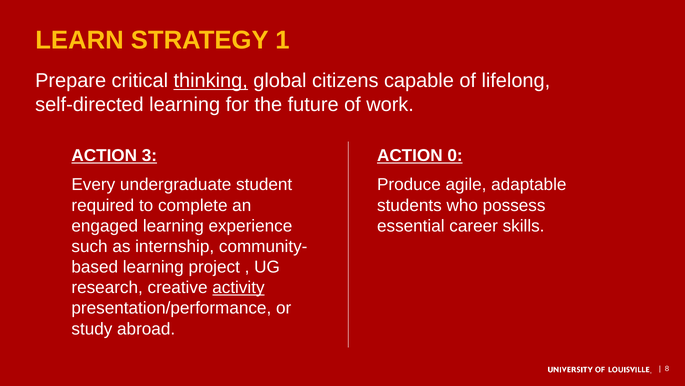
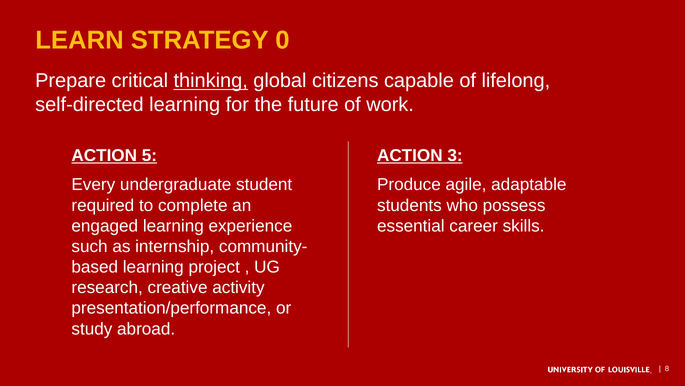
1: 1 -> 0 (283, 40)
3: 3 -> 5 (149, 155)
0: 0 -> 3 (455, 155)
activity underline: present -> none (238, 287)
